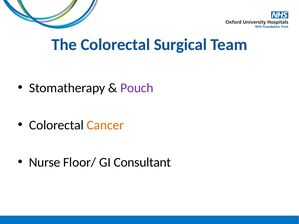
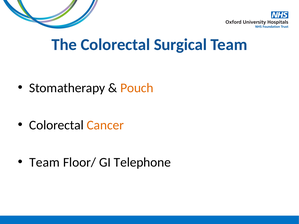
Pouch colour: purple -> orange (137, 88)
Nurse: Nurse -> Team (45, 162)
Consultant: Consultant -> Telephone (142, 162)
